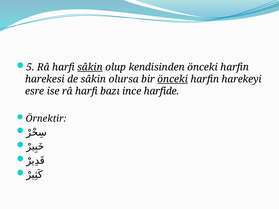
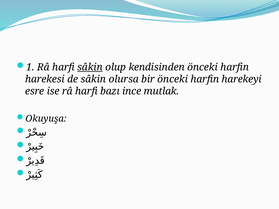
5: 5 -> 1 (30, 67)
önceki underline: present -> none (173, 79)
harfide: harfide -> mutlak (161, 91)
Örnektir: Örnektir -> Okuyuşa (46, 119)
